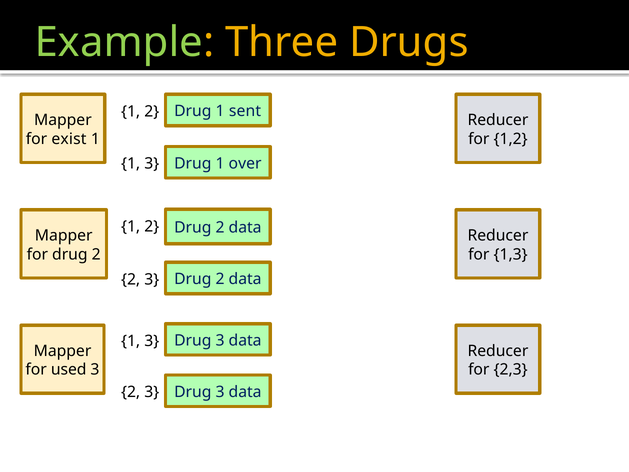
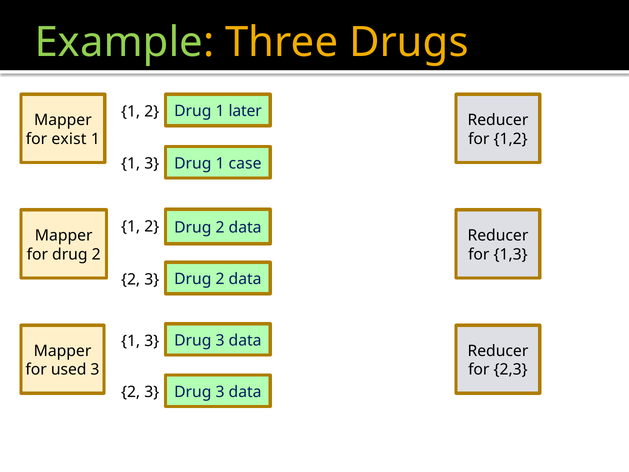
sent: sent -> later (245, 111)
over: over -> case (245, 163)
